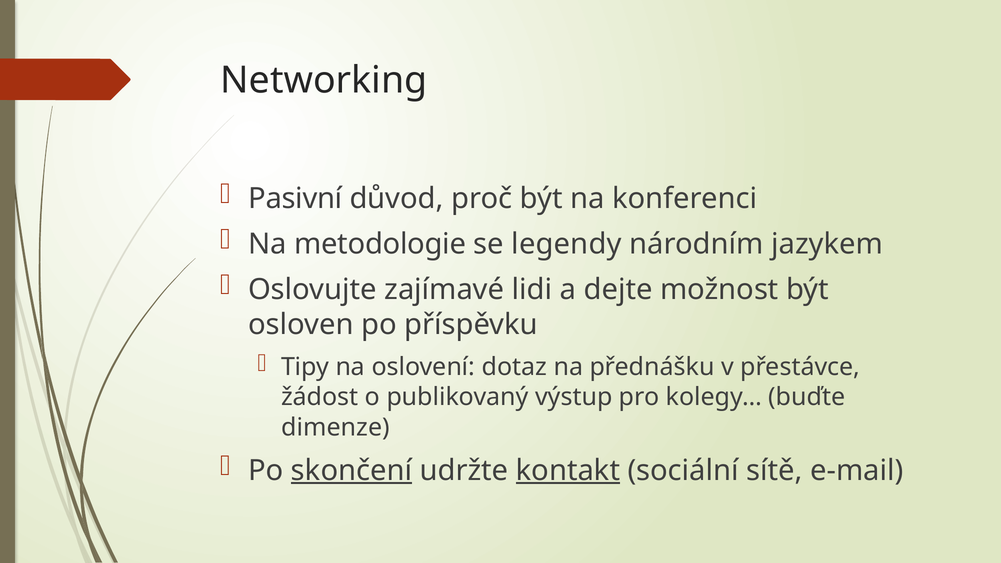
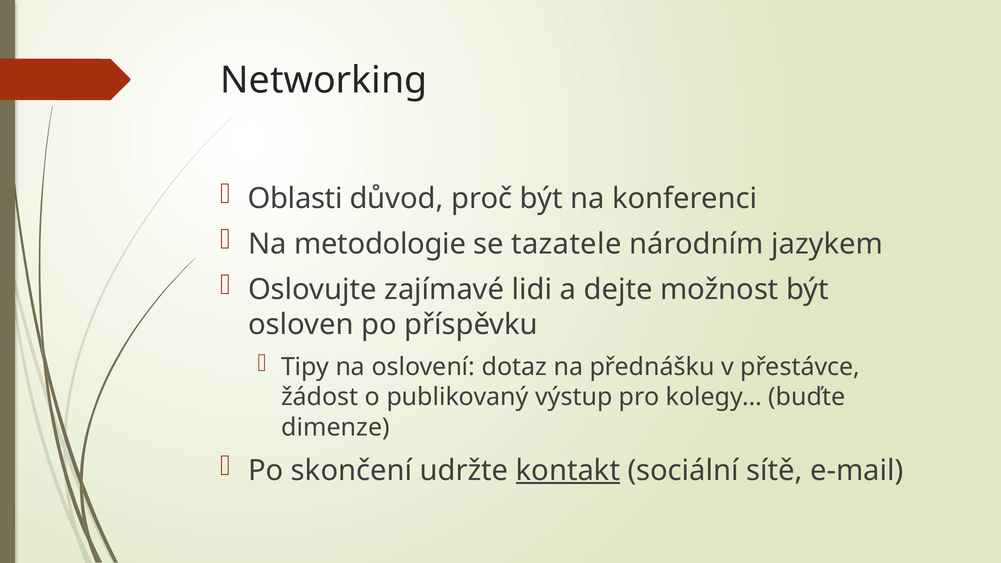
Pasivní: Pasivní -> Oblasti (295, 199)
legendy: legendy -> tazatele (566, 244)
skončení underline: present -> none (352, 471)
